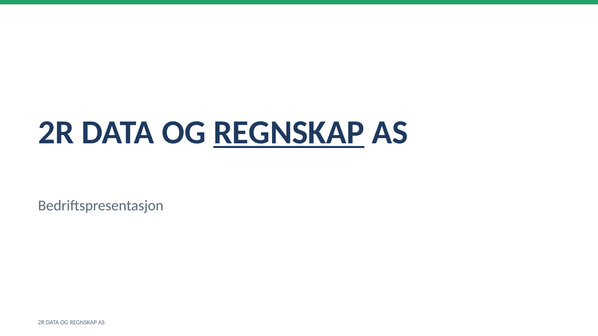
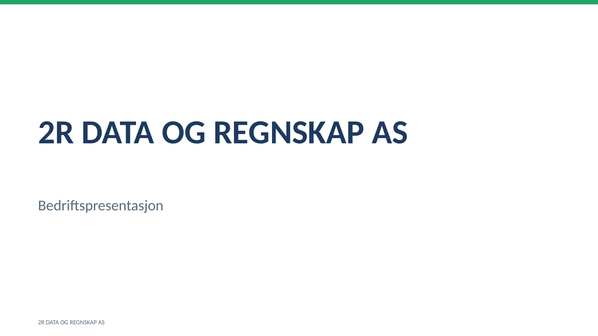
REGNSKAP underline: present -> none (289, 133)
